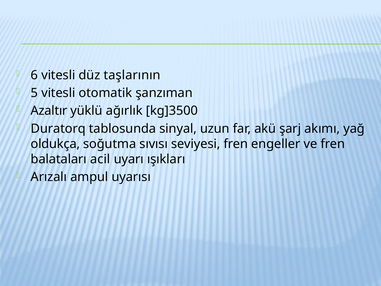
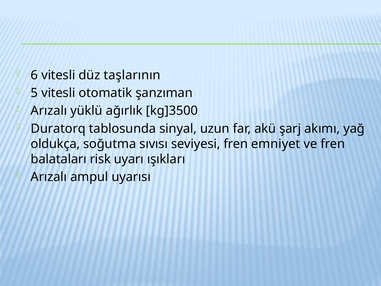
Azaltır: Azaltır -> Arızalı (49, 111)
engeller: engeller -> emniyet (276, 144)
acil: acil -> risk (100, 159)
